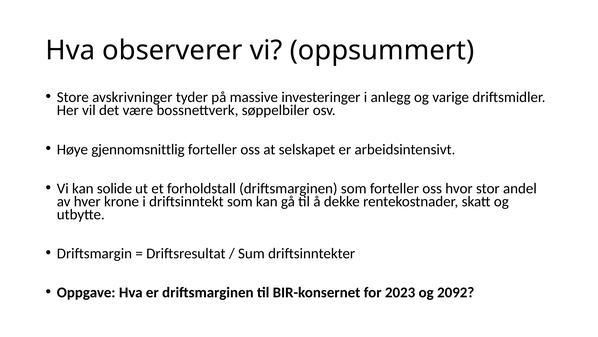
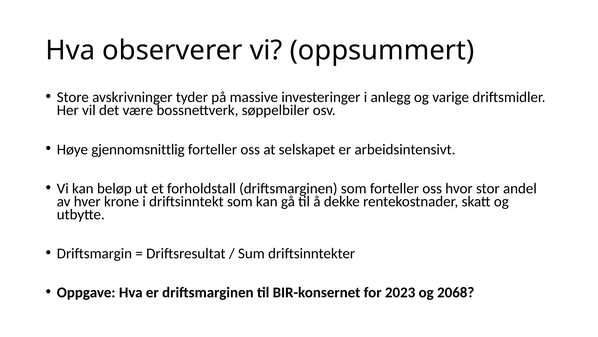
solide: solide -> beløp (114, 188)
2092: 2092 -> 2068 (456, 292)
